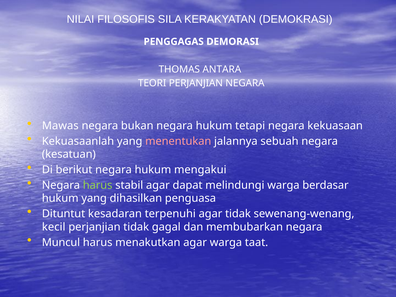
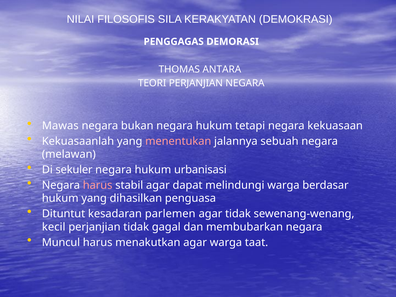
kesatuan: kesatuan -> melawan (69, 154)
berikut: berikut -> sekuler (74, 170)
mengakui: mengakui -> urbanisasi (200, 170)
harus colour: light green -> pink (98, 185)
terpenuhi: terpenuhi -> parlemen (170, 214)
